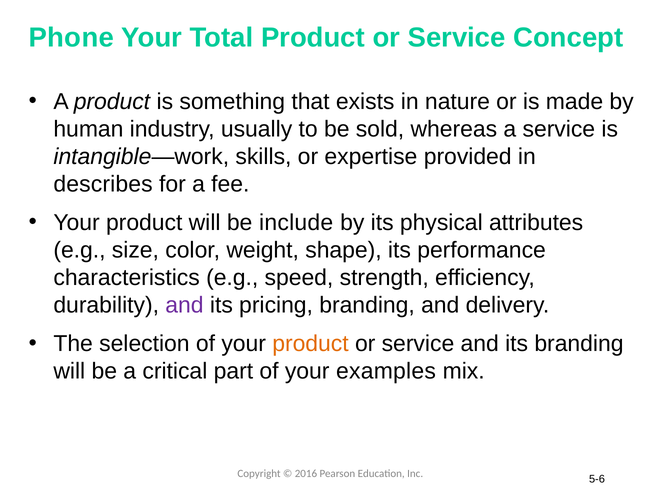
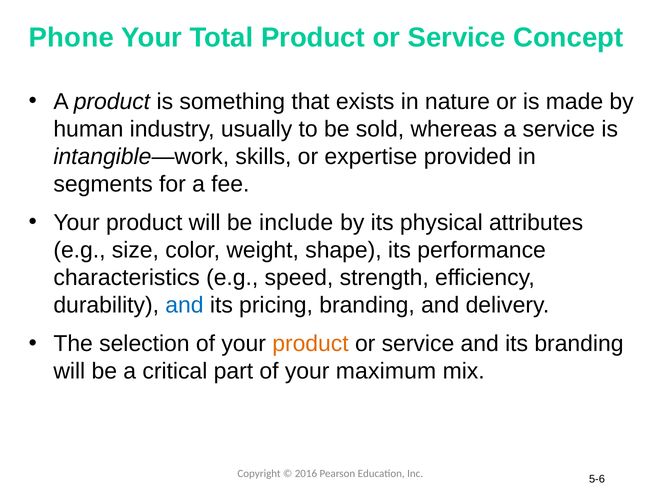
describes: describes -> segments (103, 184)
and colour: purple -> blue (184, 305)
examples: examples -> maximum (386, 371)
